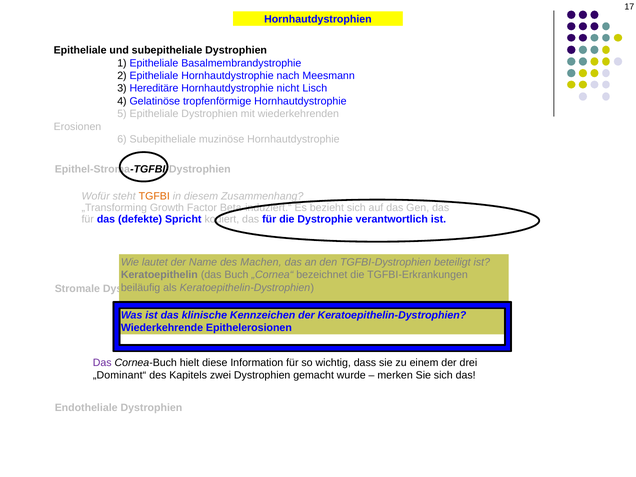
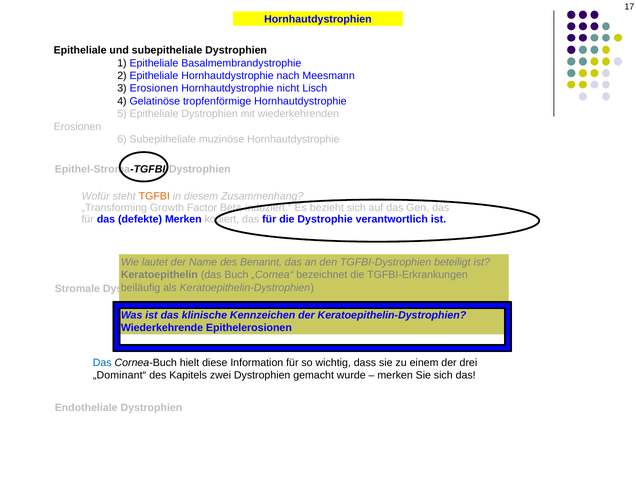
3 Hereditäre: Hereditäre -> Erosionen (154, 88)
defekte Spricht: Spricht -> Merken (183, 219)
Machen: Machen -> Benannt (261, 262)
Das colour: purple -> blue (102, 363)
